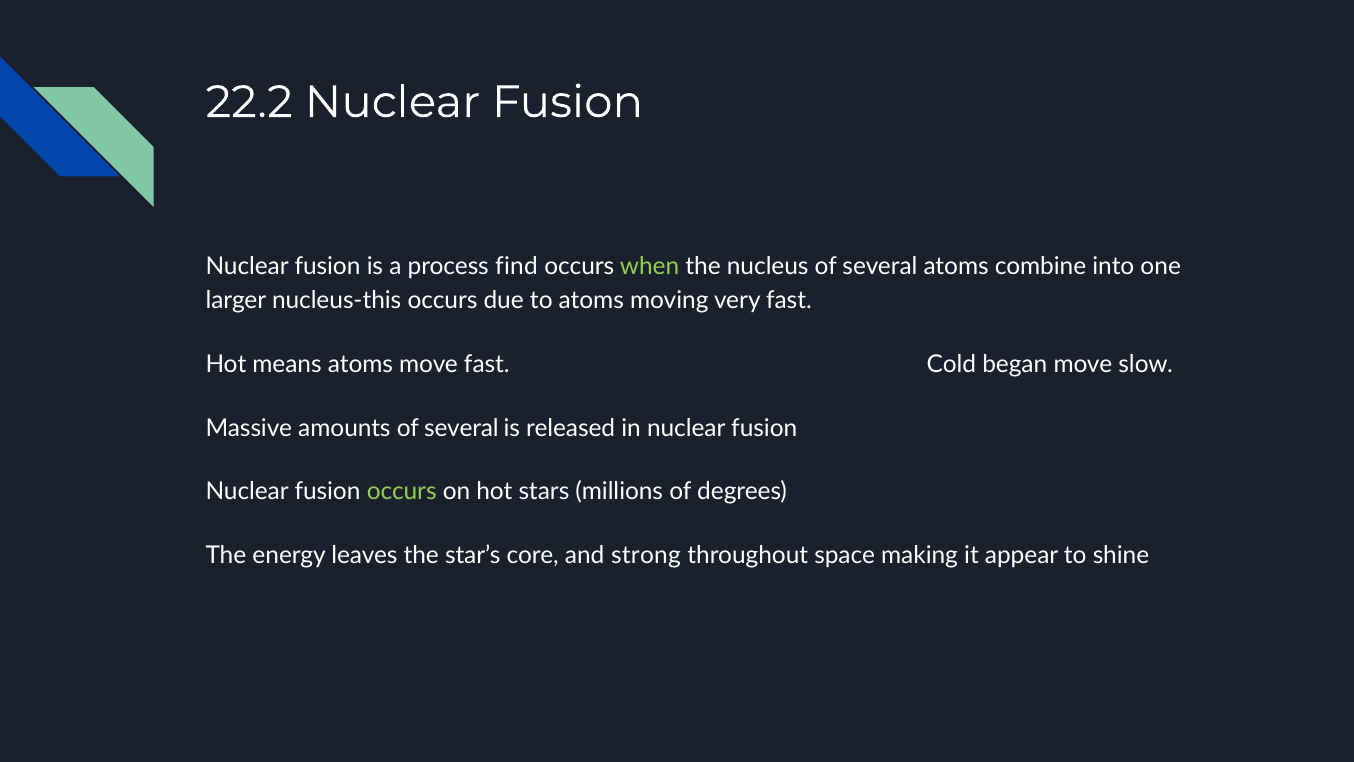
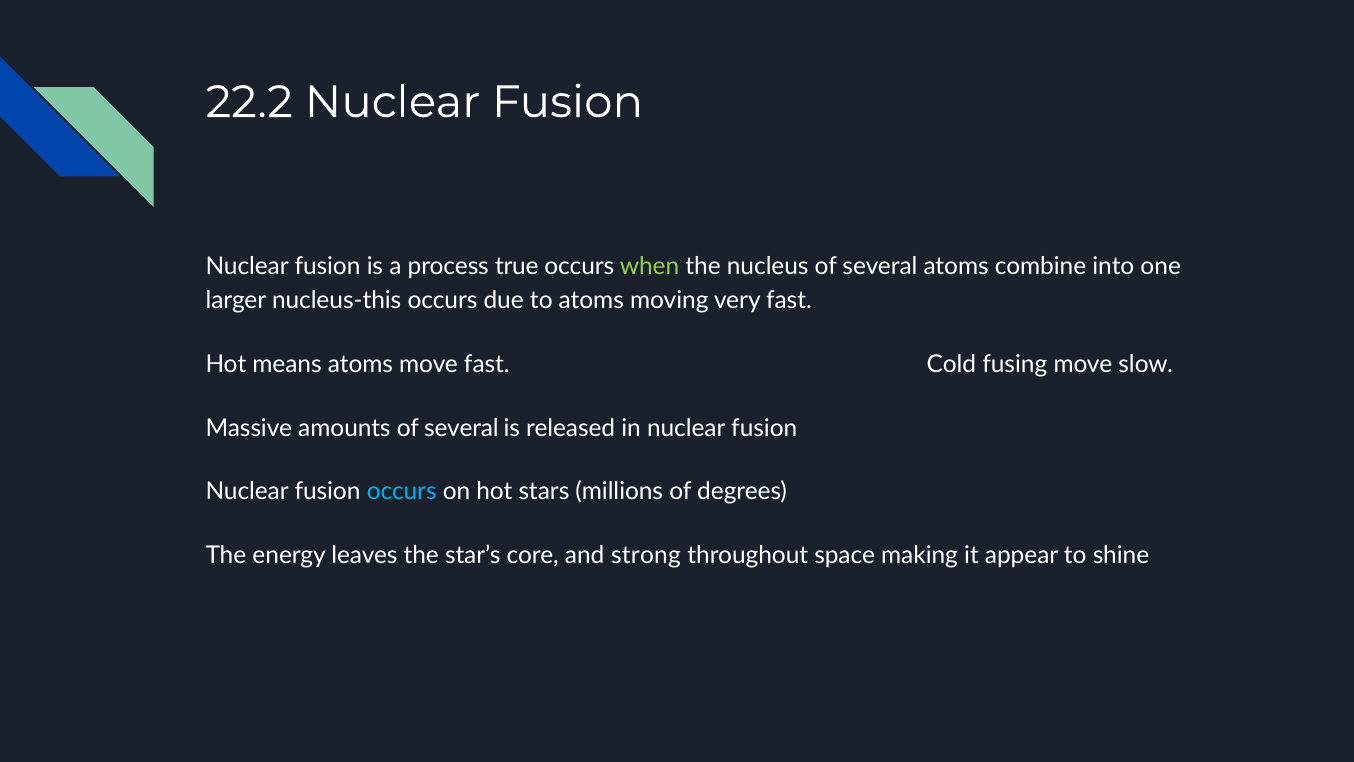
find: find -> true (517, 266)
began: began -> fusing (1015, 364)
occurs colour: light green -> light blue (402, 492)
